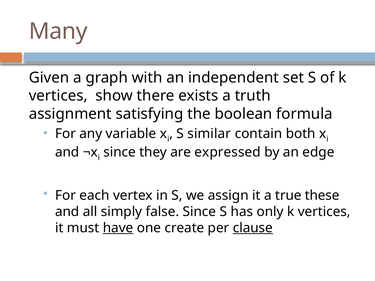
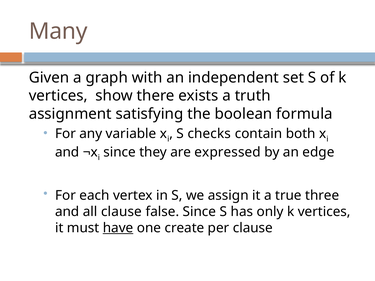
similar: similar -> checks (209, 134)
these: these -> three (322, 195)
all simply: simply -> clause (121, 212)
clause underline: present -> none (253, 228)
